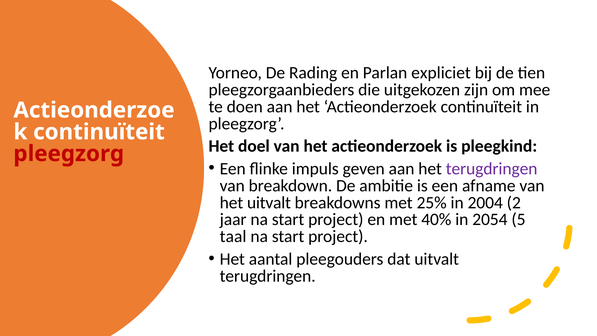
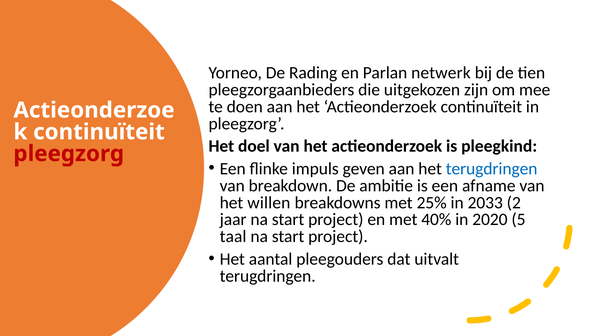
expliciet: expliciet -> netwerk (441, 73)
terugdringen colour: purple -> blue (492, 169)
het uitvalt: uitvalt -> willen (269, 202)
2004: 2004 -> 2033 (485, 202)
2054: 2054 -> 2020 (490, 219)
